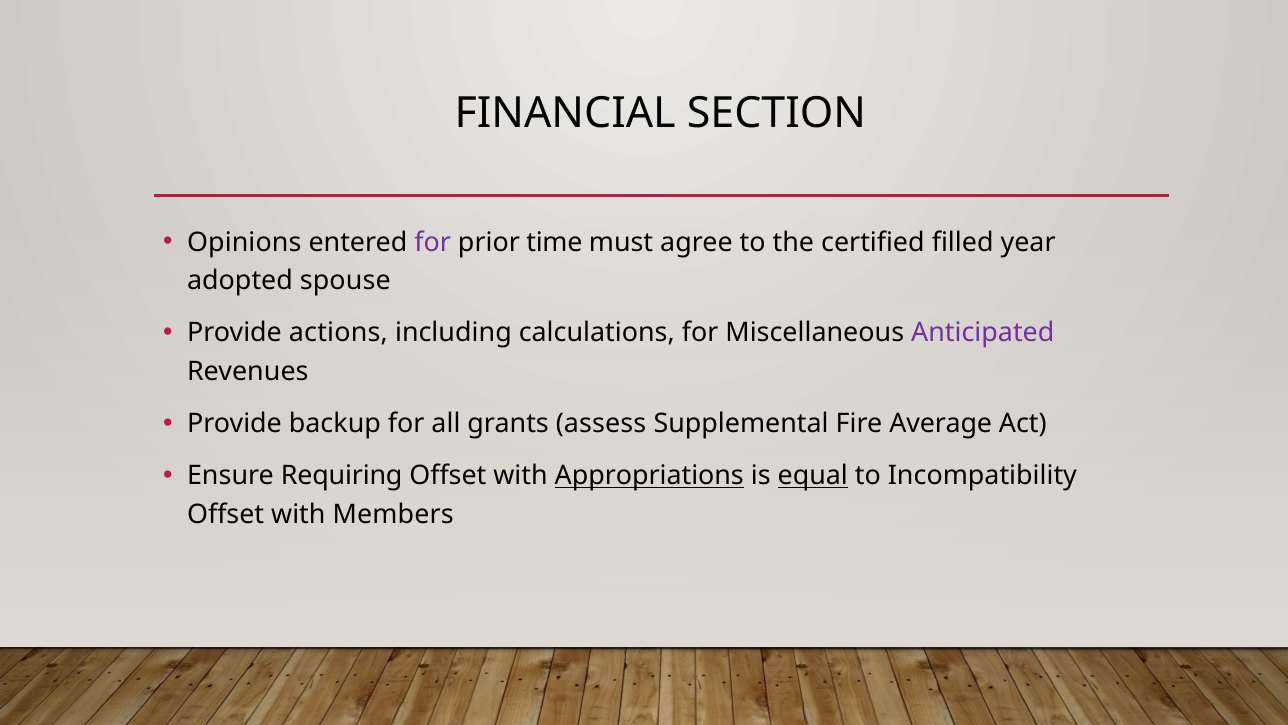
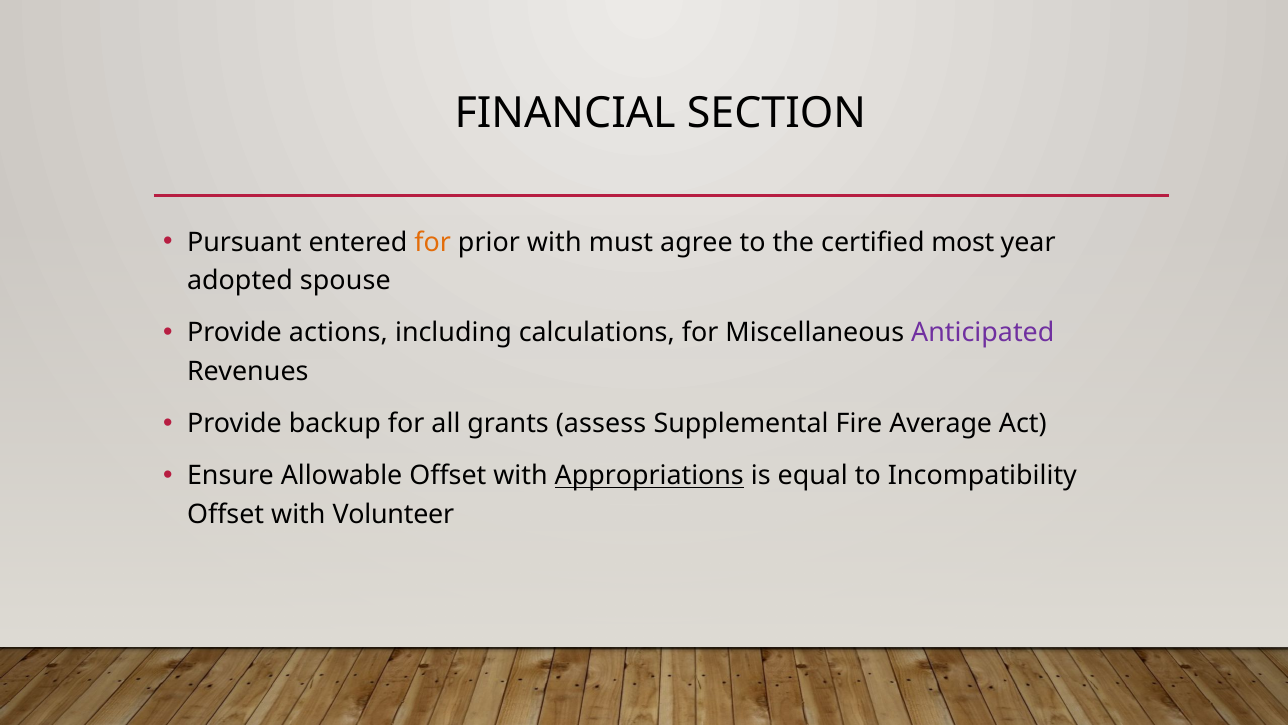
Opinions: Opinions -> Pursuant (244, 242)
for colour: purple -> orange (433, 242)
prior time: time -> with (554, 242)
filled: filled -> most (963, 242)
Requiring: Requiring -> Allowable (342, 476)
equal underline: present -> none (813, 476)
Members: Members -> Volunteer (393, 514)
